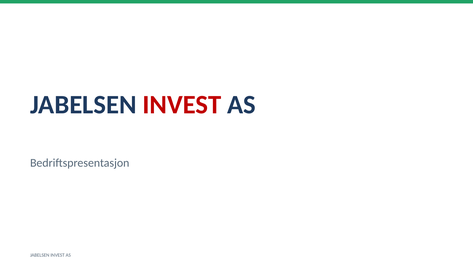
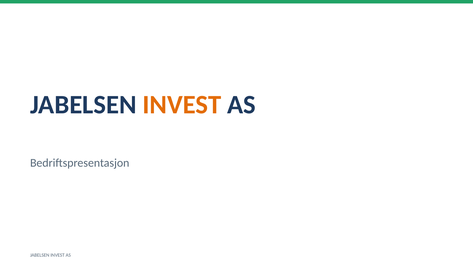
INVEST colour: red -> orange (182, 105)
